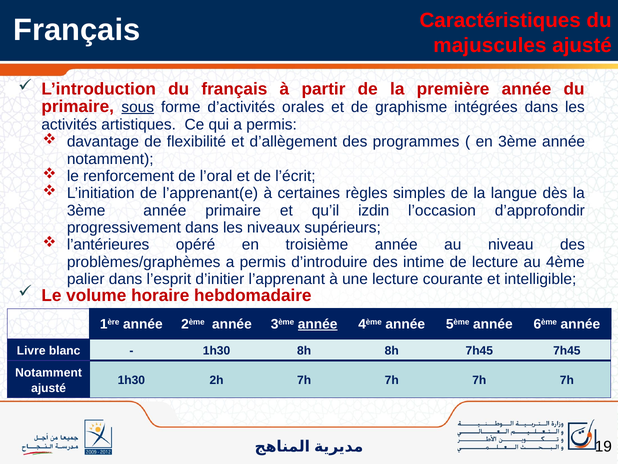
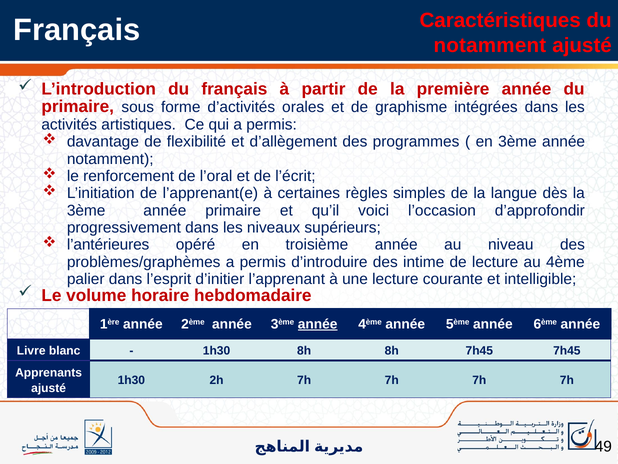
majuscules: majuscules -> notamment (490, 45)
sous underline: present -> none (138, 107)
izdin: izdin -> voici (374, 210)
Notamment: Notamment -> Apprenants (49, 372)
19: 19 -> 49 (603, 446)
